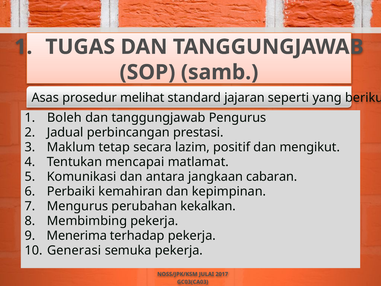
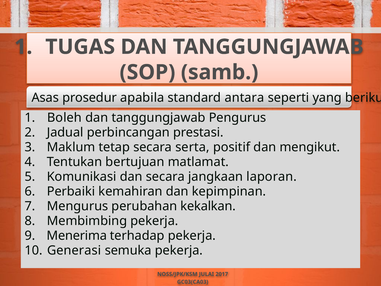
melihat: melihat -> apabila (142, 98)
jajaran: jajaran -> antara (244, 98)
lazim: lazim -> serta (192, 147)
mencapai: mencapai -> bertujuan (135, 162)
dan antara: antara -> secara (165, 177)
cabaran: cabaran -> laporan (272, 177)
